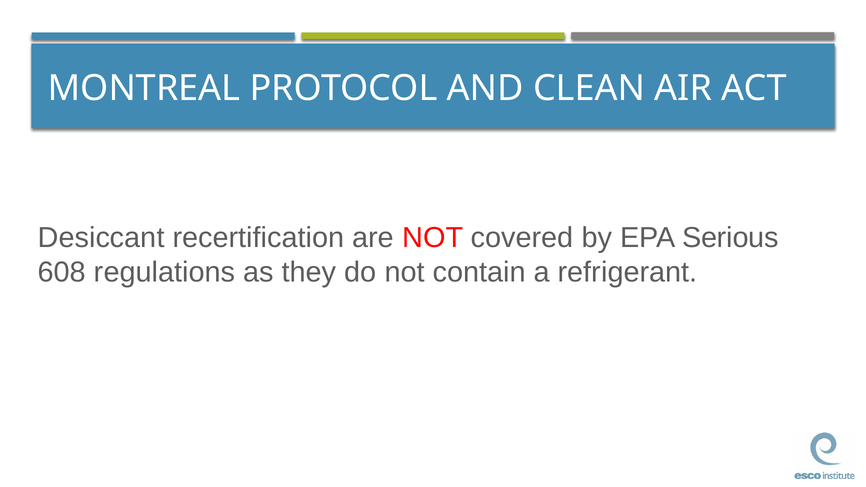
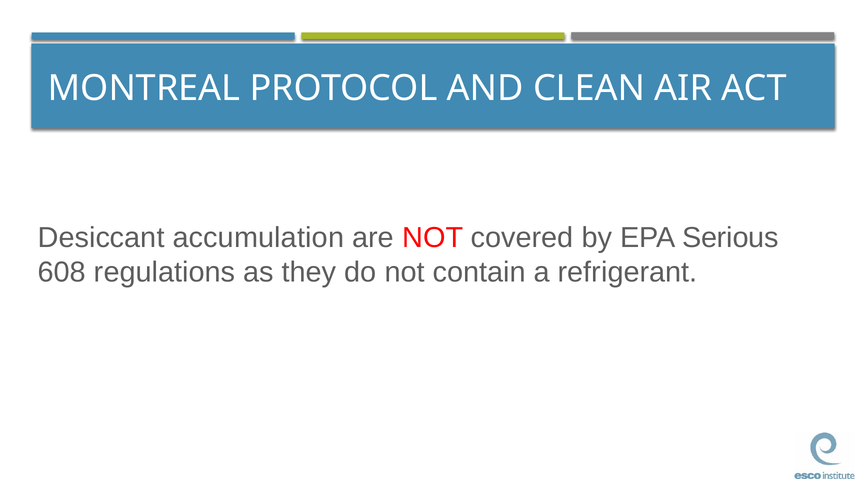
recertification: recertification -> accumulation (258, 238)
